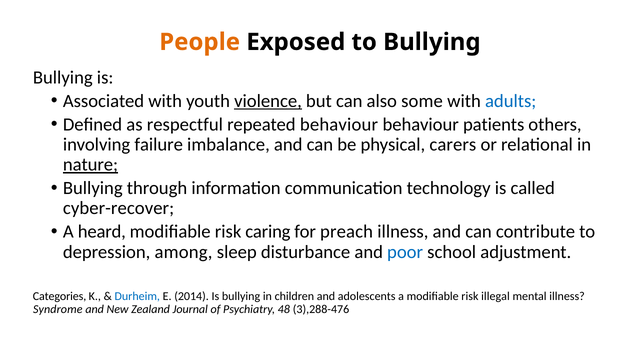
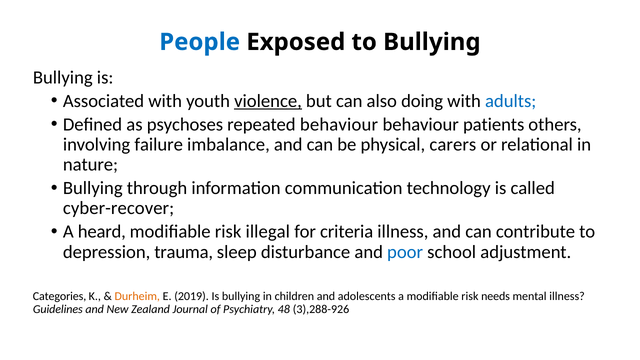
People colour: orange -> blue (200, 42)
some: some -> doing (422, 101)
respectful: respectful -> psychoses (185, 124)
nature underline: present -> none (91, 165)
caring: caring -> illegal (268, 232)
preach: preach -> criteria (347, 232)
among: among -> trauma (184, 252)
Durheim colour: blue -> orange (137, 296)
2014: 2014 -> 2019 (192, 296)
illegal: illegal -> needs (496, 296)
Syndrome: Syndrome -> Guidelines (58, 309)
3),288-476: 3),288-476 -> 3),288-926 (321, 309)
